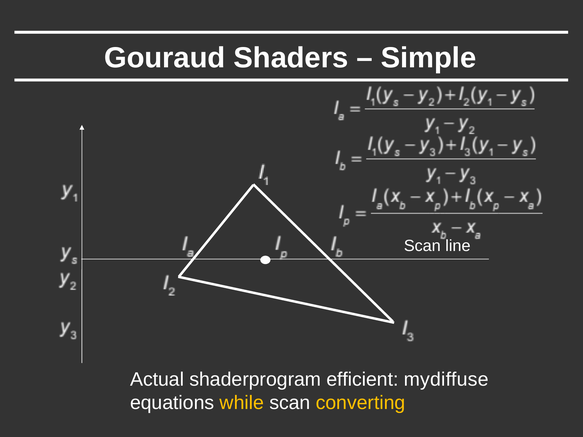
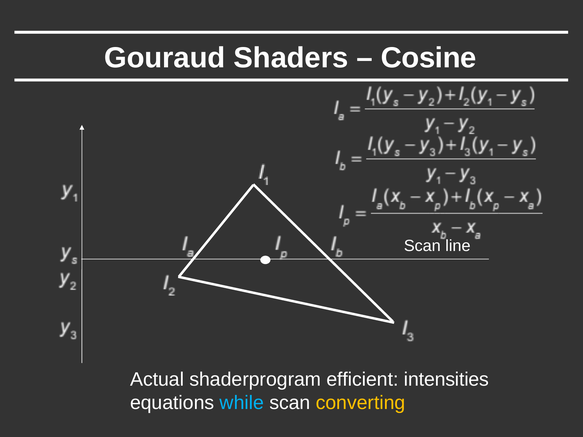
Simple: Simple -> Cosine (429, 58)
mydiffuse: mydiffuse -> intensities (446, 380)
while colour: yellow -> light blue (242, 403)
